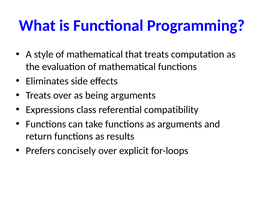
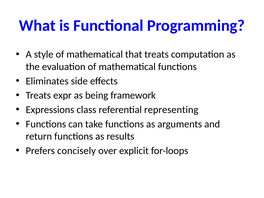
Treats over: over -> expr (62, 95)
being arguments: arguments -> framework (133, 95)
compatibility: compatibility -> representing (171, 110)
